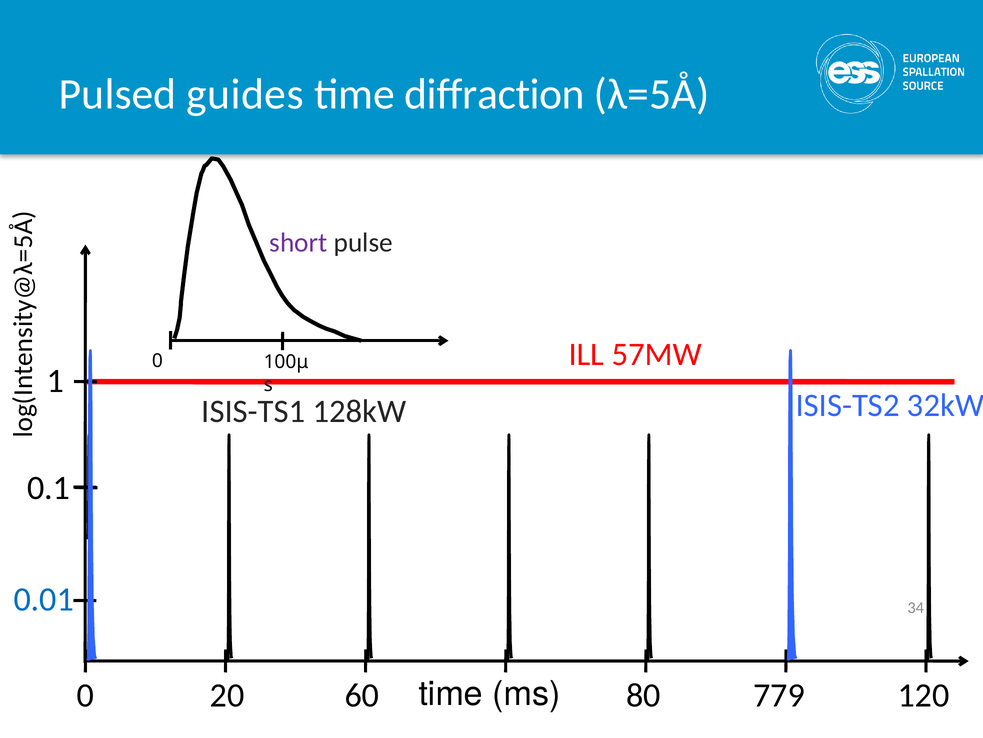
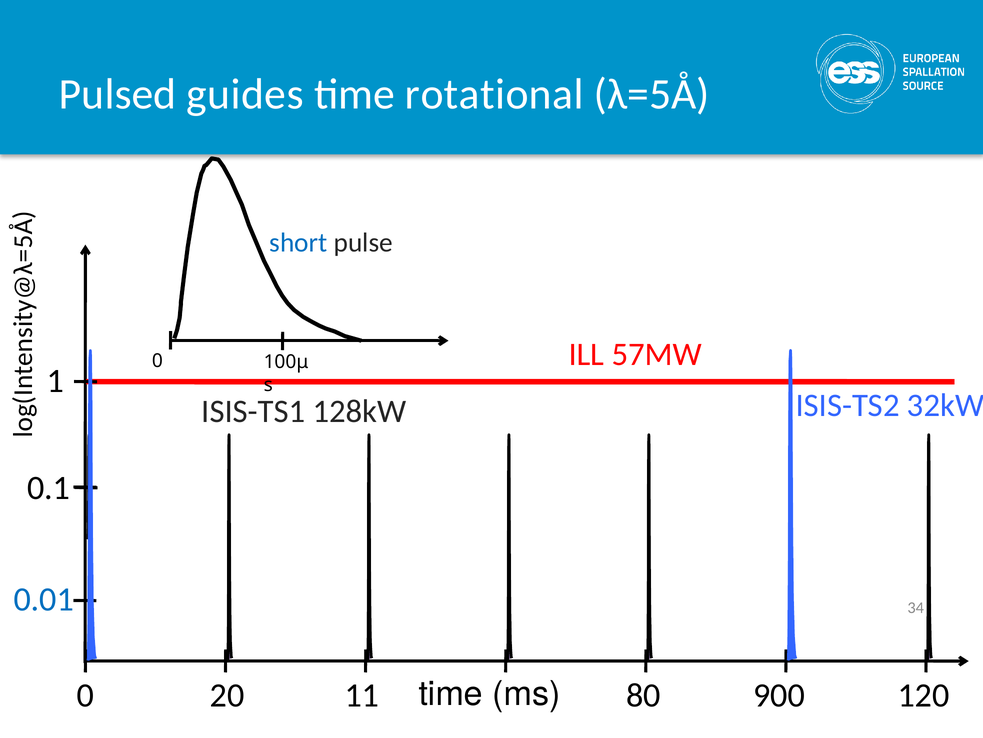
diffraction: diffraction -> rotational (494, 94)
short colour: purple -> blue (298, 242)
60: 60 -> 11 (362, 695)
779: 779 -> 900 (779, 695)
